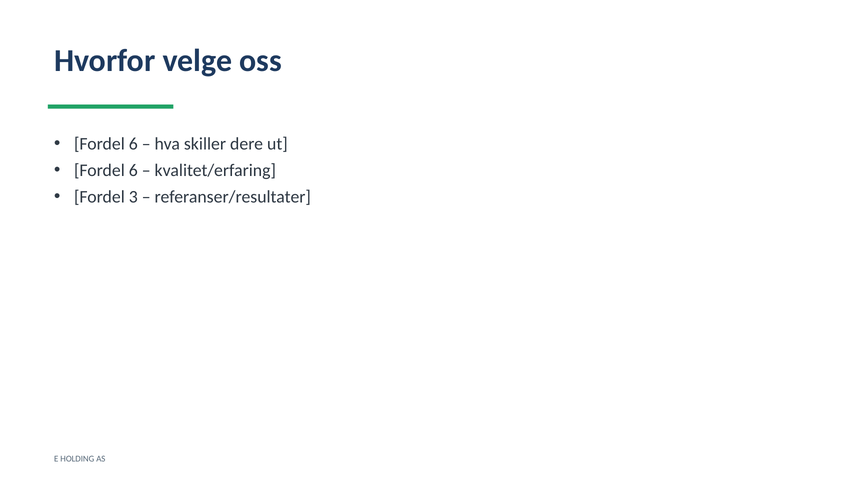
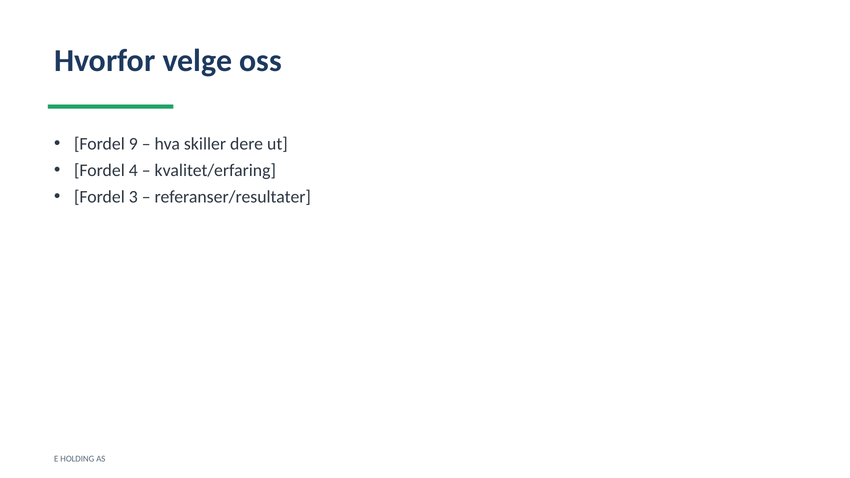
6: 6 -> 9 (133, 144)
6: 6 -> 4 (133, 171)
